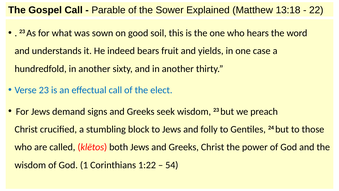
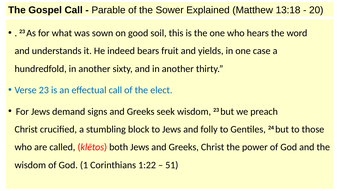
22: 22 -> 20 (316, 10)
54: 54 -> 51 (172, 165)
